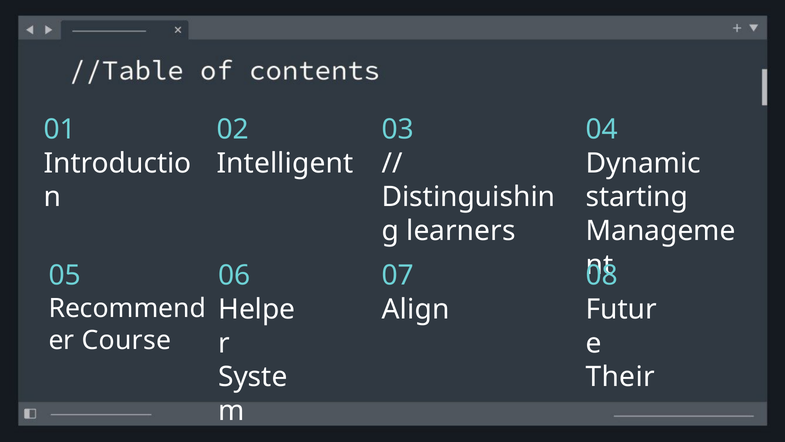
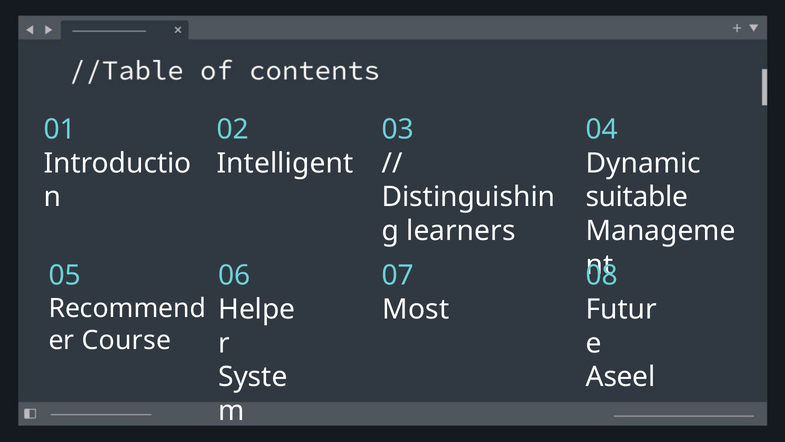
starting: starting -> suitable (637, 197)
Align: Align -> Most (416, 309)
Their: Their -> Aseel (621, 377)
